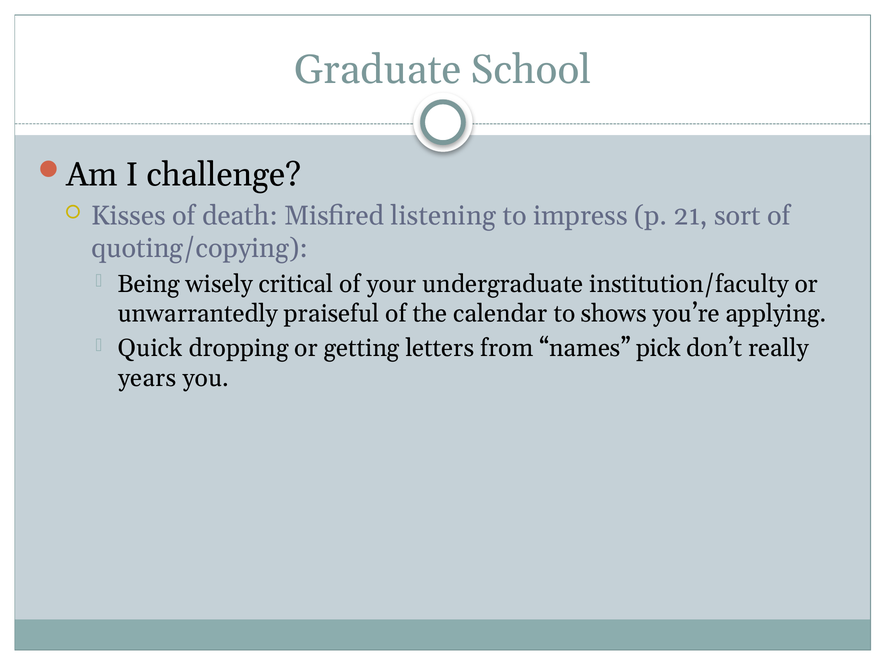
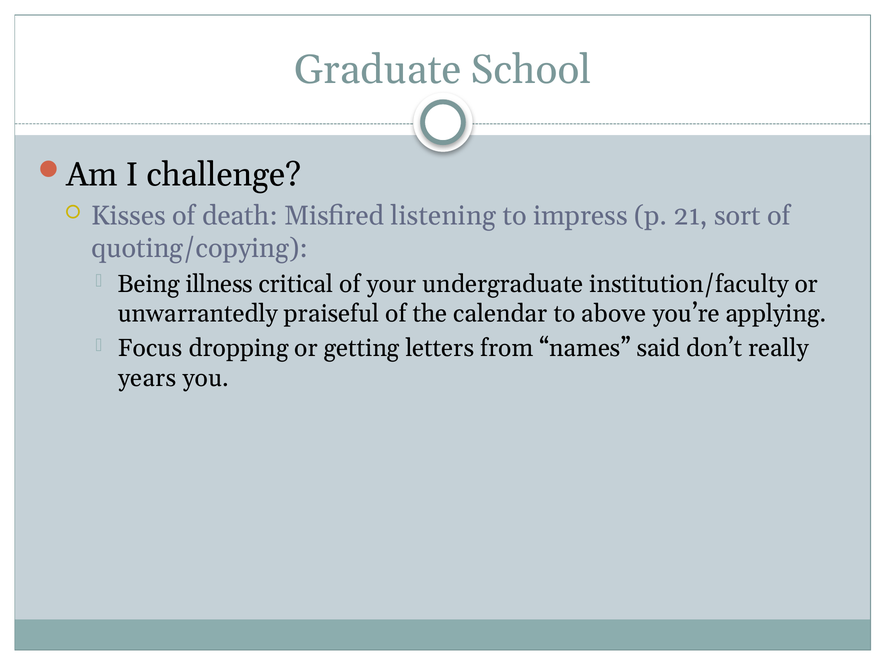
wisely: wisely -> illness (219, 284)
shows: shows -> above (614, 314)
Quick: Quick -> Focus (150, 348)
pick: pick -> said (659, 348)
